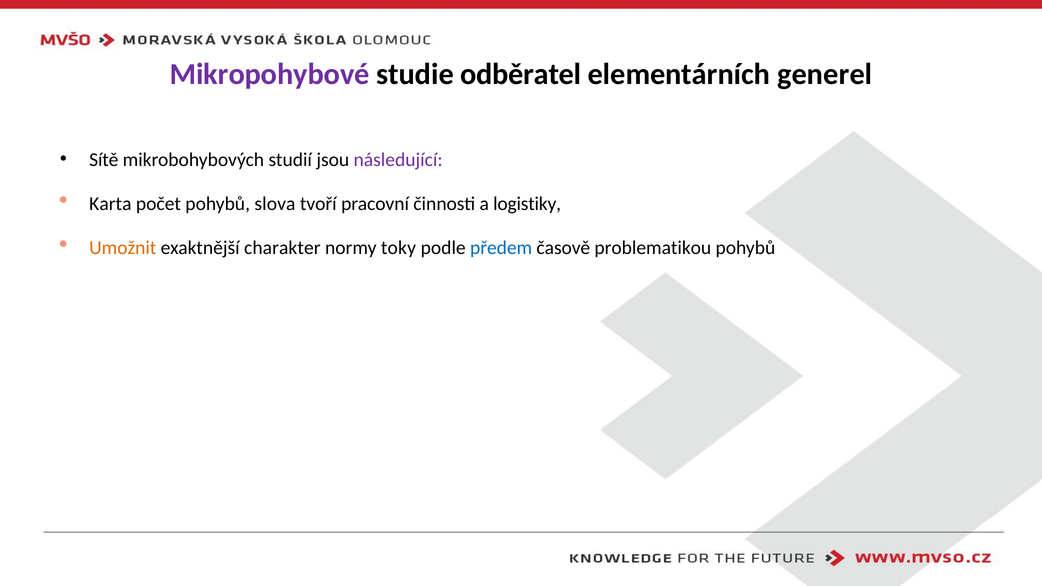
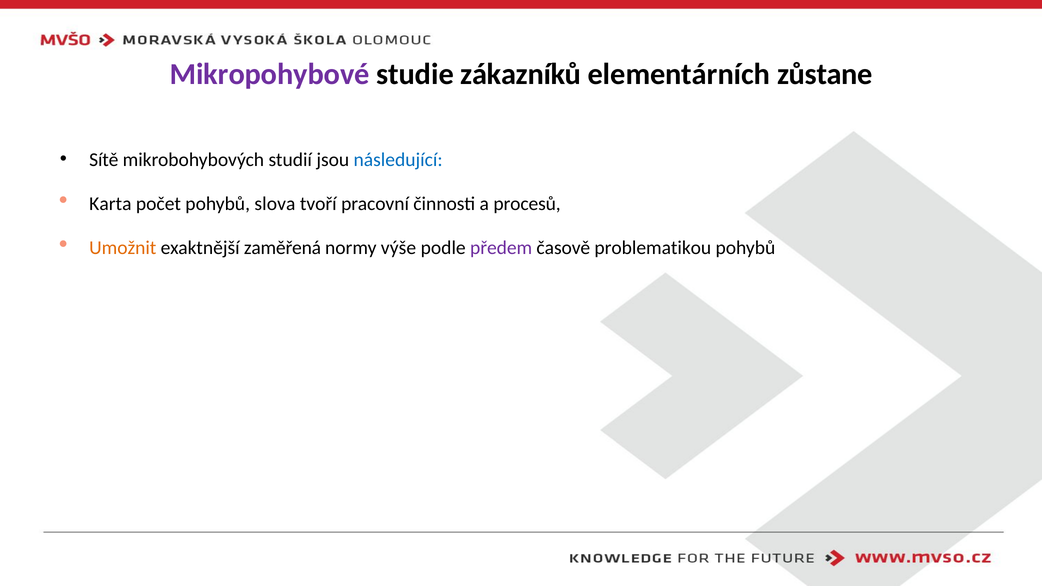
odběratel: odběratel -> zákazníků (521, 74)
generel: generel -> zůstane (825, 74)
následující colour: purple -> blue (398, 160)
logistiky: logistiky -> procesů (527, 204)
charakter: charakter -> zaměřená (282, 248)
toky: toky -> výše (398, 248)
předem colour: blue -> purple (501, 248)
